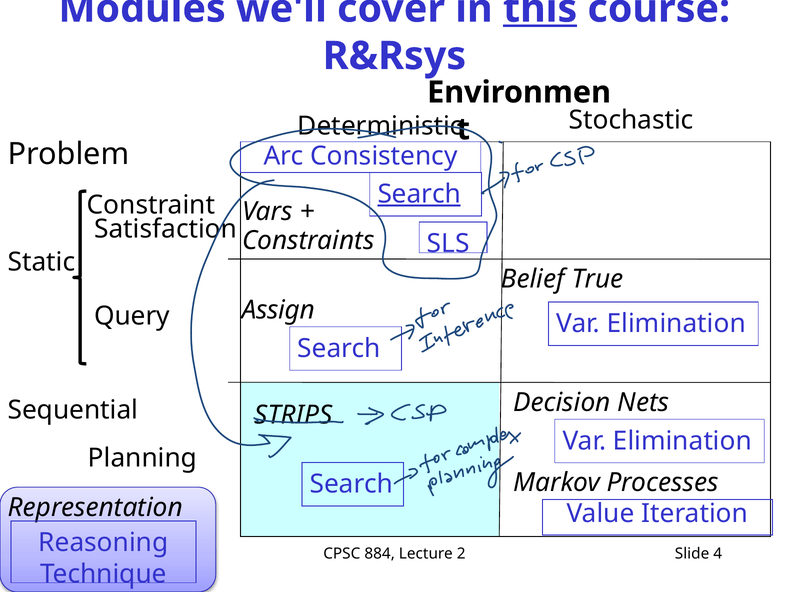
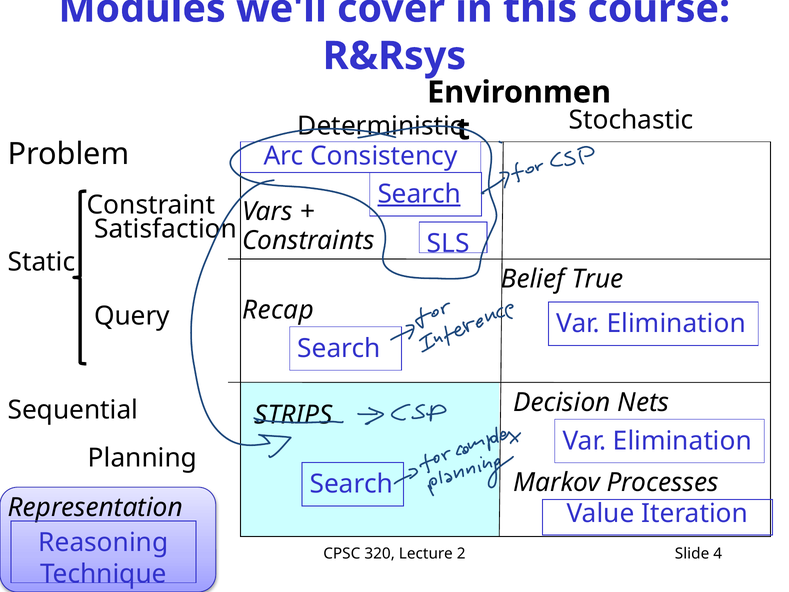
this underline: present -> none (540, 9)
Assign: Assign -> Recap (278, 310)
884: 884 -> 320 (380, 553)
